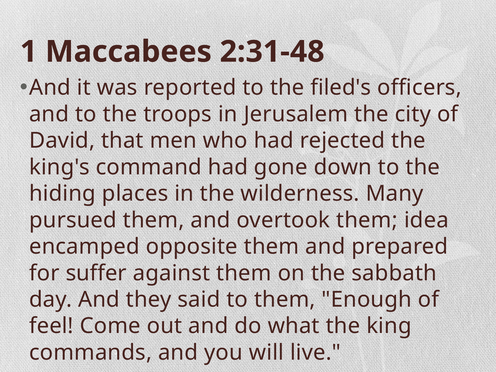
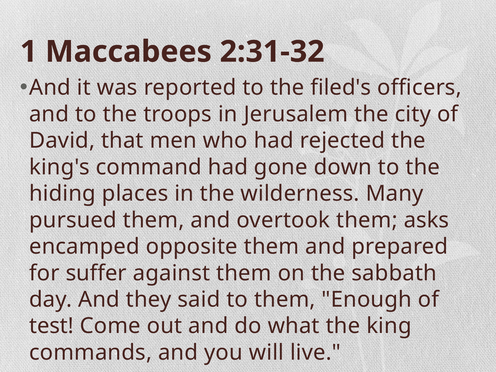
2:31-48: 2:31-48 -> 2:31-32 (272, 52)
idea: idea -> asks (426, 220)
feel: feel -> test (51, 326)
